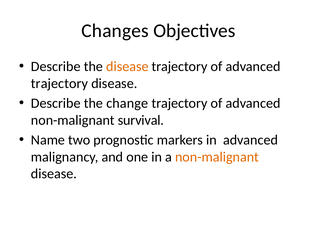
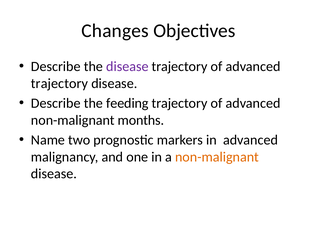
disease colour: orange -> purple (127, 67)
change: change -> feeding (127, 103)
survival: survival -> months (141, 120)
